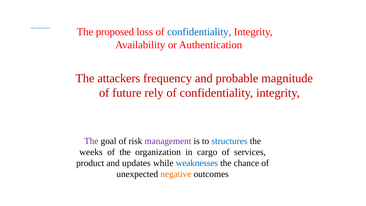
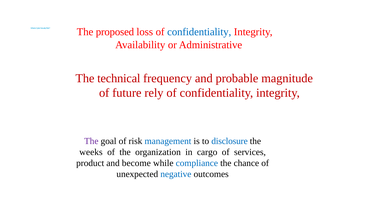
Authentication: Authentication -> Administrative (211, 45)
attackers: attackers -> technical (119, 78)
management colour: purple -> blue (168, 141)
structures: structures -> disclosure (230, 141)
updates: updates -> become (136, 163)
weaknesses: weaknesses -> compliance (197, 163)
negative colour: orange -> blue (176, 174)
